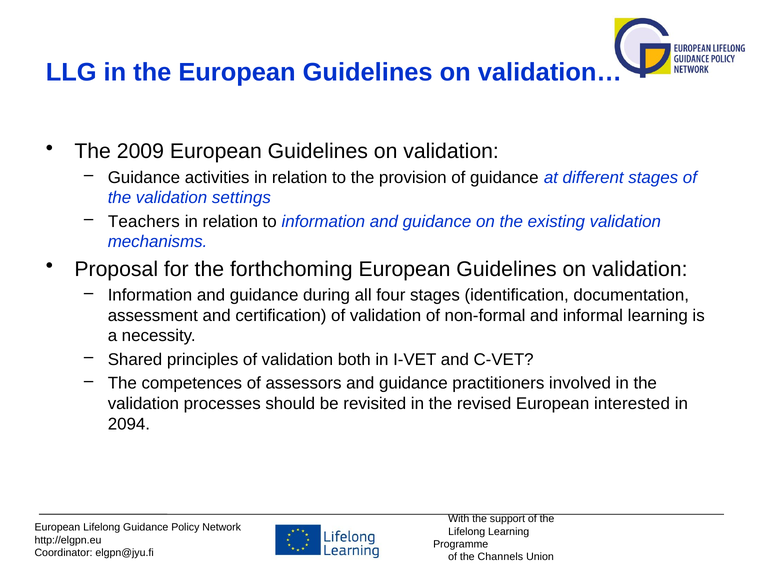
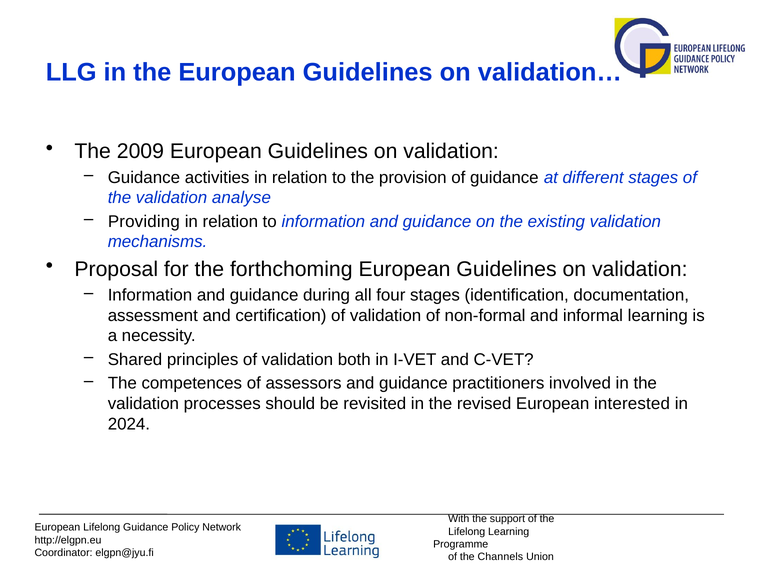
settings: settings -> analyse (241, 198)
Teachers: Teachers -> Providing (144, 222)
2094: 2094 -> 2024 (129, 424)
